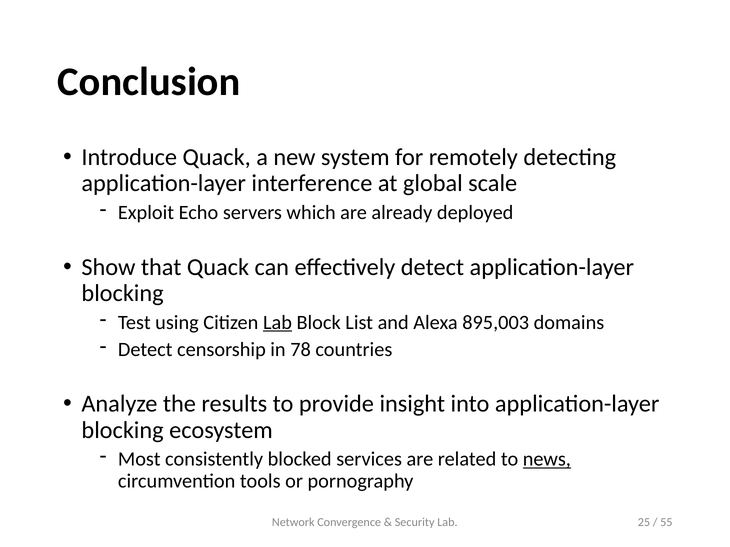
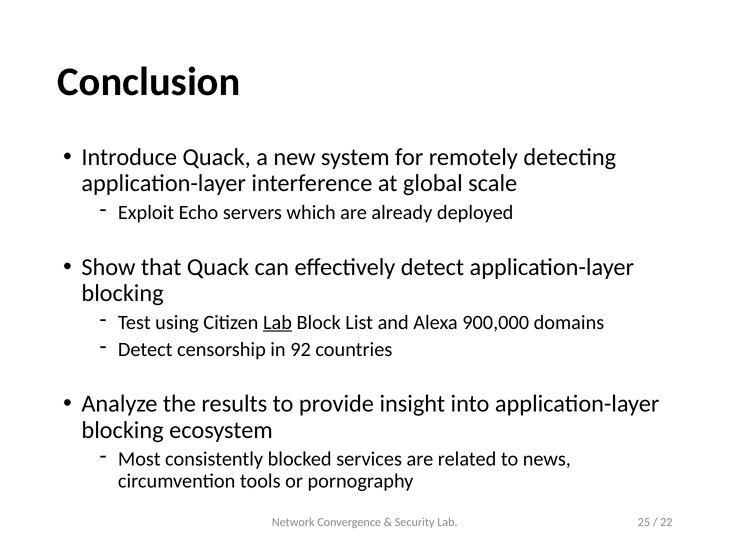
895,003: 895,003 -> 900,000 (496, 323)
78: 78 -> 92 (301, 350)
news underline: present -> none (547, 460)
55: 55 -> 22 (666, 523)
